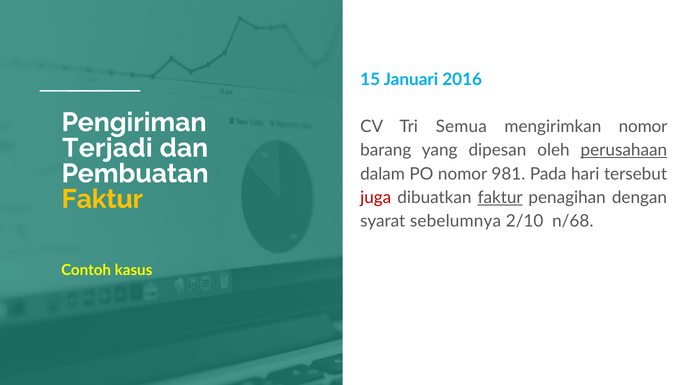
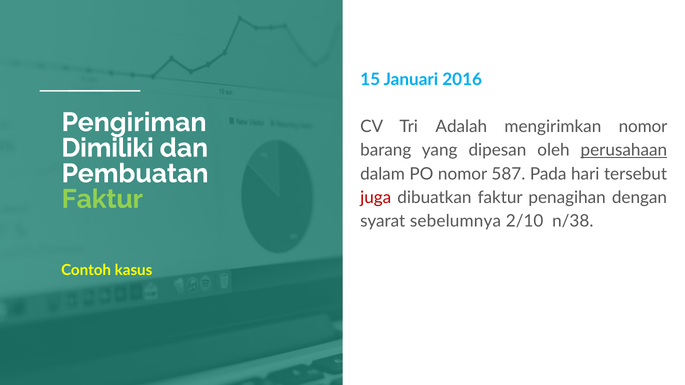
Semua: Semua -> Adalah (461, 127)
Terjadi: Terjadi -> Dimiliki (108, 148)
981: 981 -> 587 (508, 174)
Faktur colour: yellow -> light green (102, 199)
faktur underline: present -> none (500, 198)
n/68: n/68 -> n/38 (573, 221)
